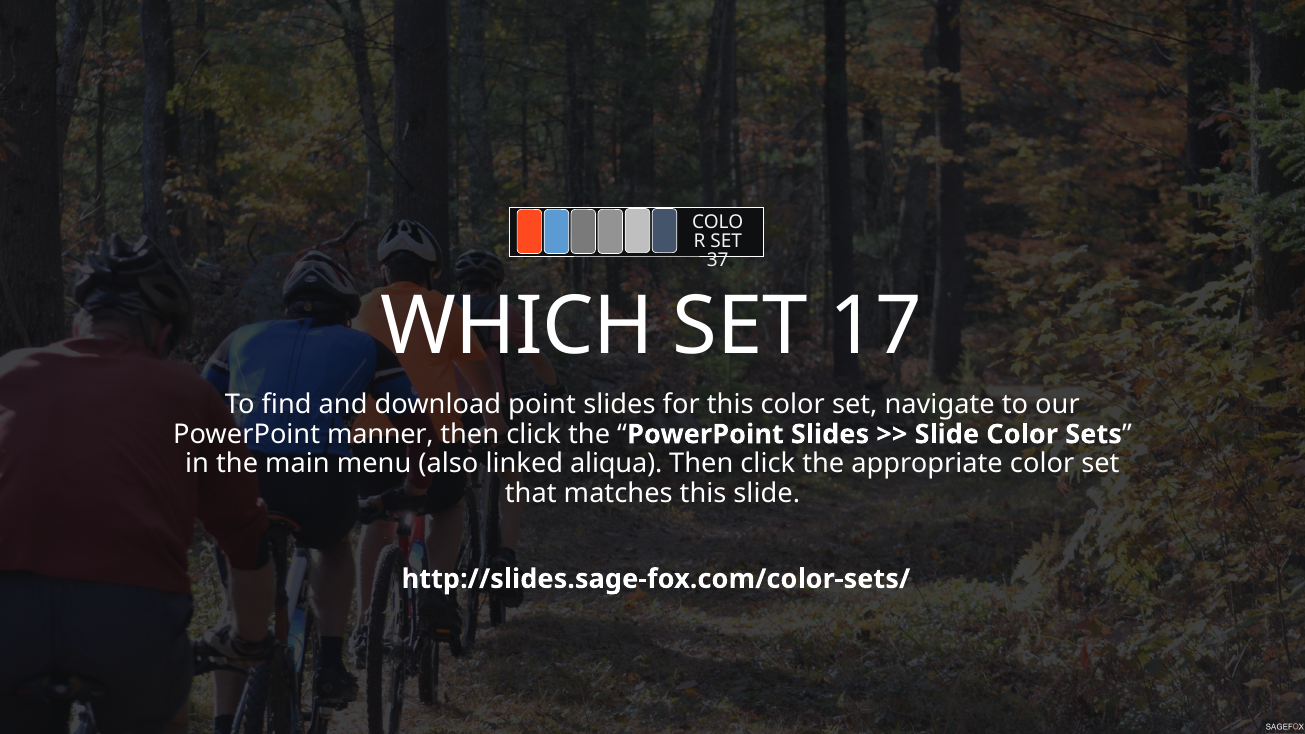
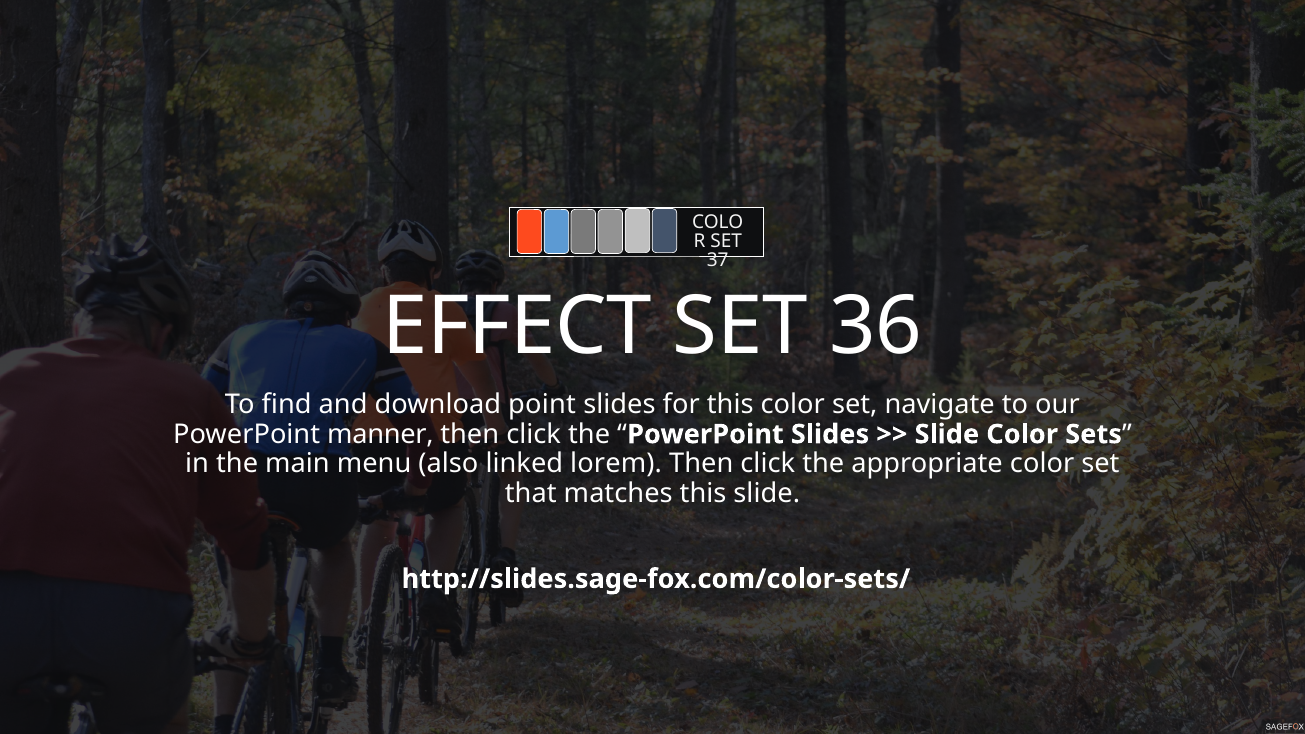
WHICH: WHICH -> EFFECT (517, 326)
17: 17 -> 36 (876, 326)
aliqua: aliqua -> lorem (616, 464)
